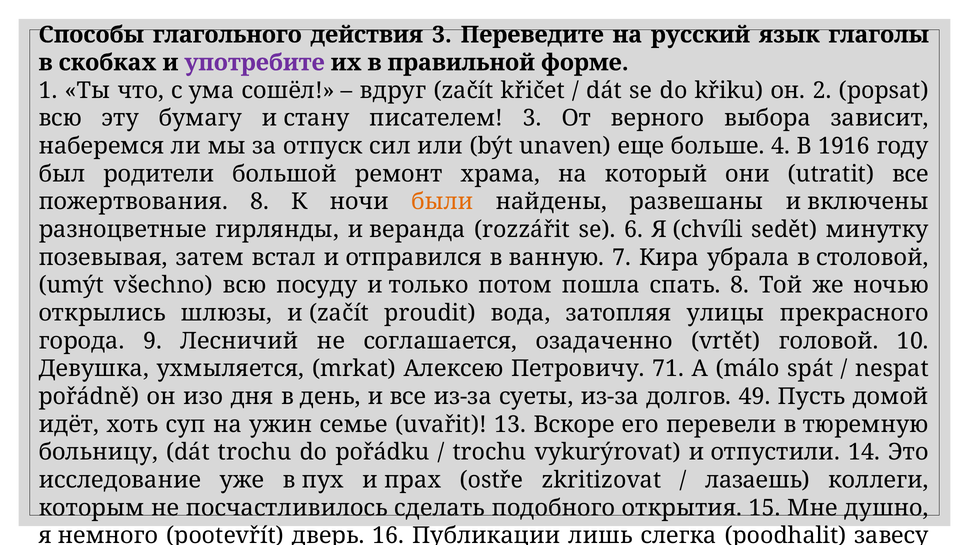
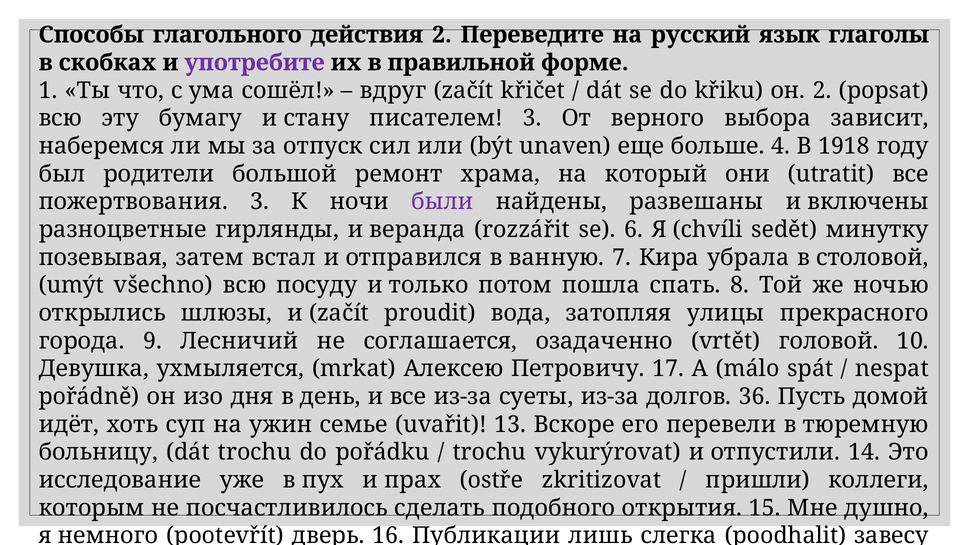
действия 3: 3 -> 2 (442, 35)
1916: 1916 -> 1918 (844, 146)
пожертвования 8: 8 -> 3 (260, 202)
были colour: orange -> purple (442, 202)
Петровичу 71: 71 -> 17 (668, 369)
49: 49 -> 36 (754, 397)
лазаешь: лазаешь -> пришли (758, 480)
